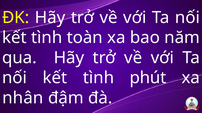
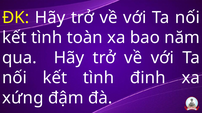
phút: phút -> đinh (148, 78)
nhân: nhân -> xứng (23, 98)
